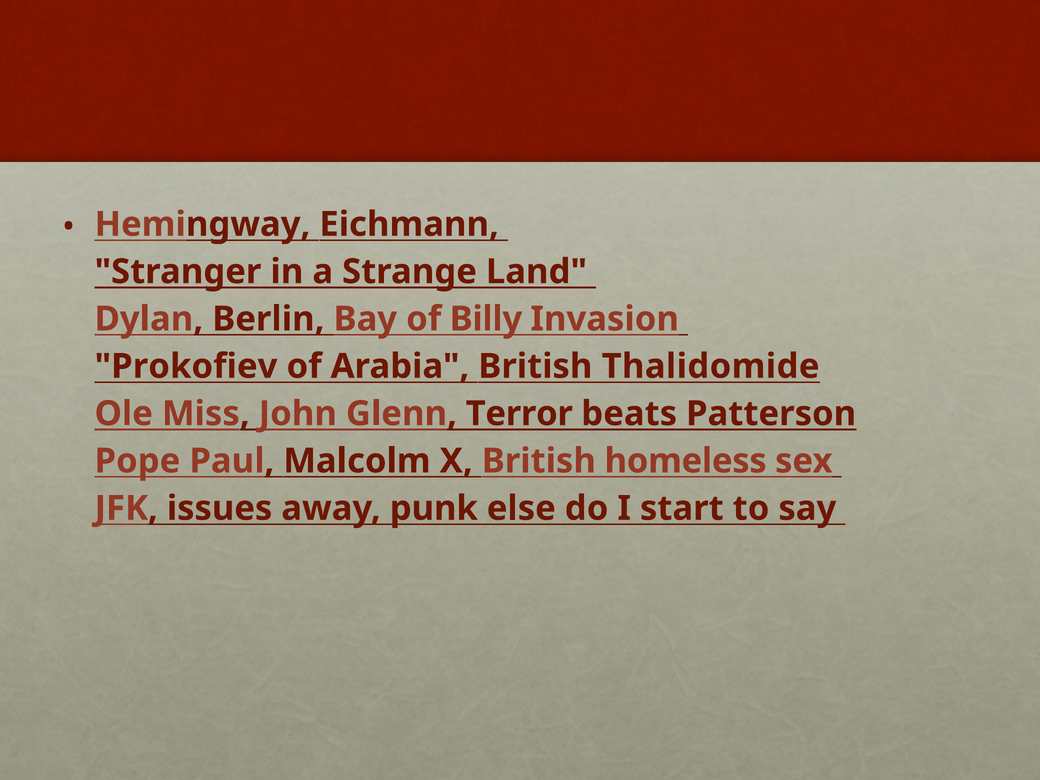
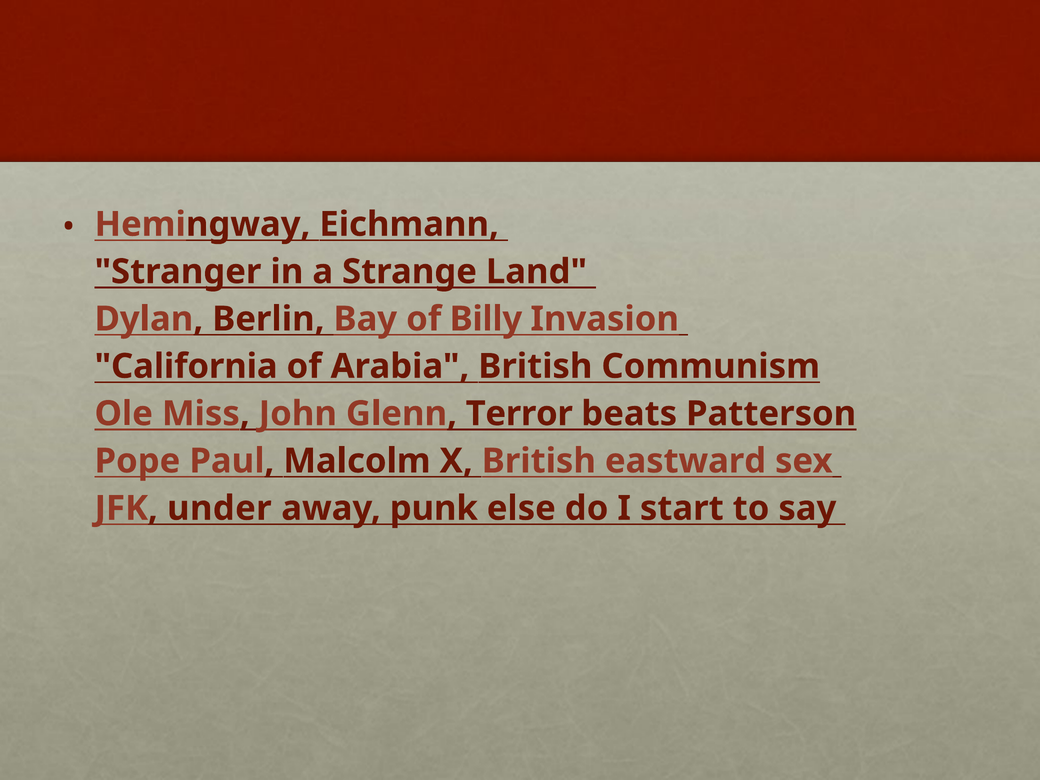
Prokofiev: Prokofiev -> California (186, 366)
Thalidomide: Thalidomide -> Communism (711, 366)
homeless: homeless -> eastward (686, 461)
issues: issues -> under (219, 508)
